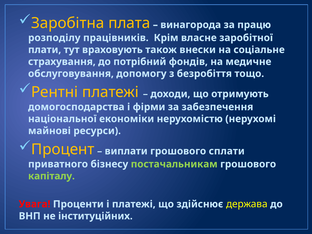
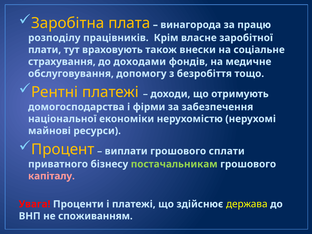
потрібний: потрібний -> доходами (140, 62)
капіталу colour: light green -> pink (51, 176)
інституційних: інституційних -> споживанням (95, 216)
